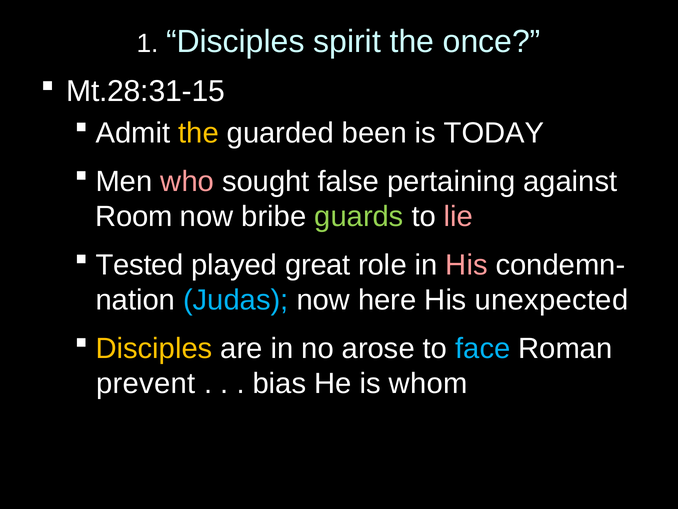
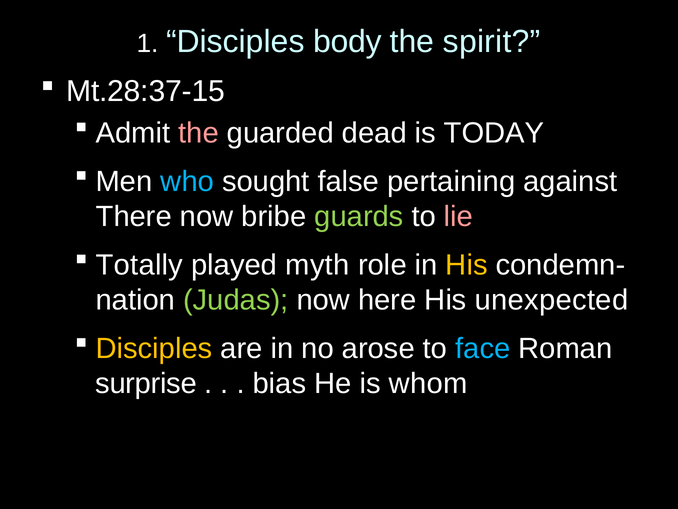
spirit: spirit -> body (347, 42)
once: once -> spirit (492, 42)
Mt.28:31-15: Mt.28:31-15 -> Mt.28:37-15 (146, 91)
the colour: yellow -> pink (199, 133)
been: been -> dead (374, 133)
who colour: pink -> light blue (187, 181)
Room: Room -> There (134, 216)
Tested: Tested -> Totally (139, 265)
great: great -> myth (318, 265)
His colour: pink -> yellow (467, 265)
Judas colour: light blue -> light green (236, 300)
prevent: prevent -> surprise (146, 383)
